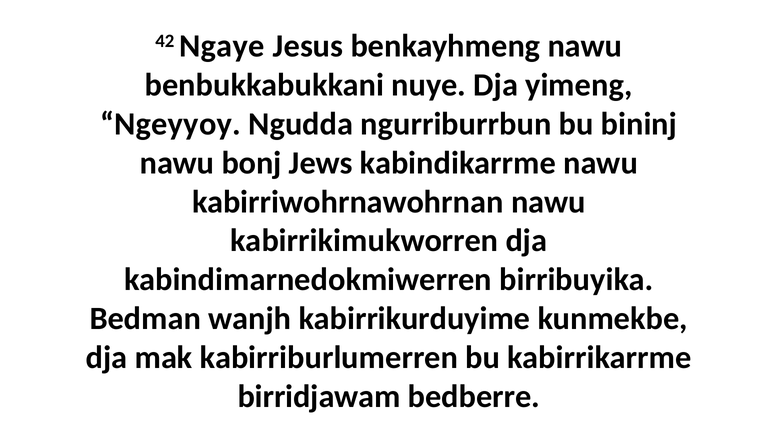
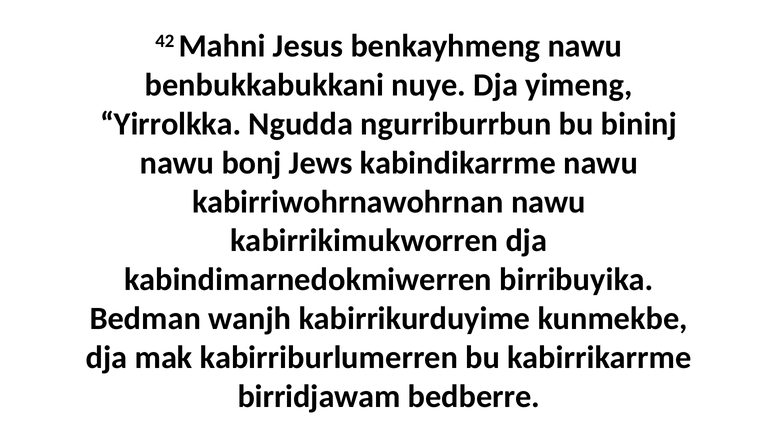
Ngaye: Ngaye -> Mahni (222, 46)
Ngeyyoy: Ngeyyoy -> Yirrolkka (171, 124)
